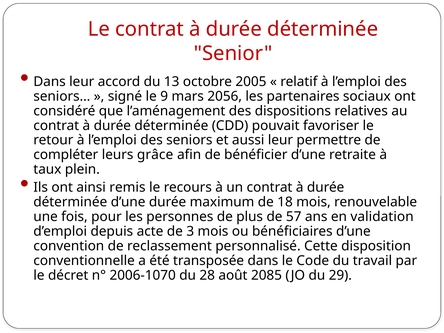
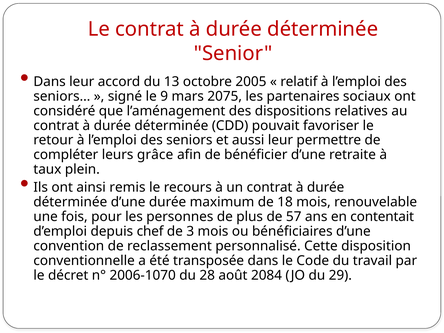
2056: 2056 -> 2075 (225, 96)
validation: validation -> contentait (382, 217)
acte: acte -> chef (150, 231)
2085: 2085 -> 2084 (267, 275)
